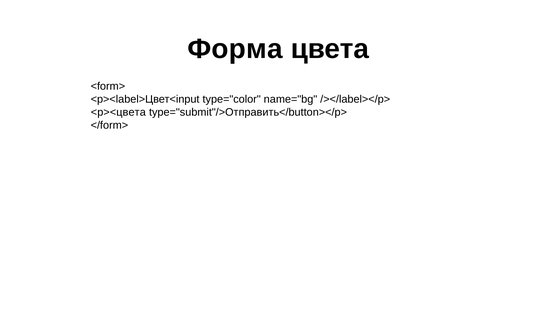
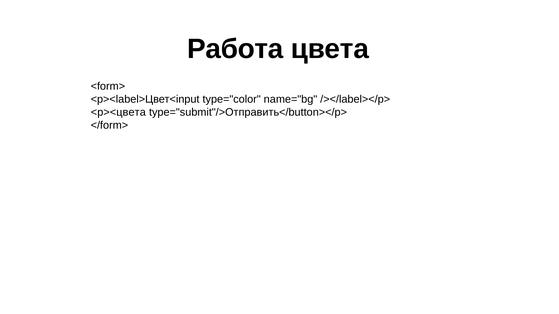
Форма: Форма -> Работа (235, 49)
